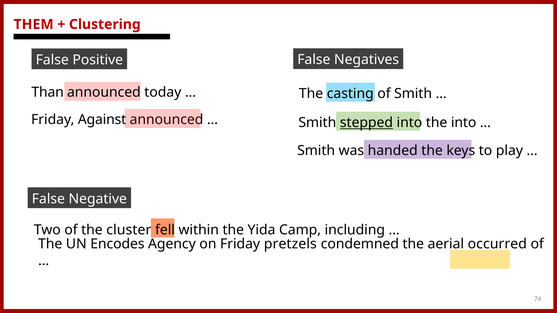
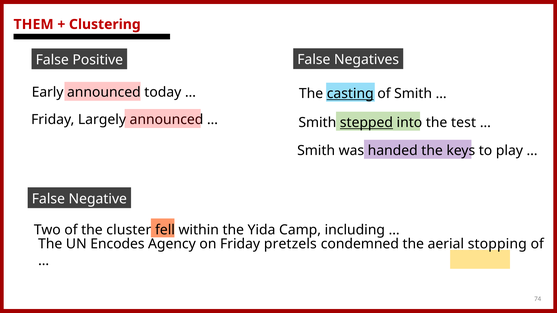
Than: Than -> Early (48, 92)
casting underline: none -> present (350, 94)
Against: Against -> Largely (102, 120)
the into: into -> test (464, 123)
occurred: occurred -> stopping (497, 244)
